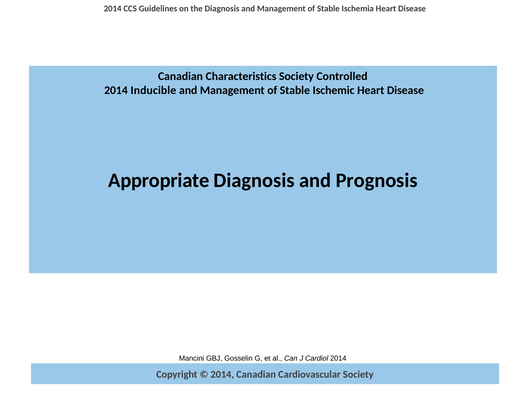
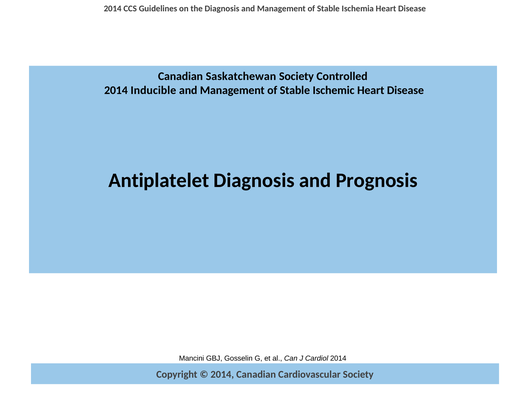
Characteristics: Characteristics -> Saskatchewan (241, 76)
Appropriate: Appropriate -> Antiplatelet (159, 180)
